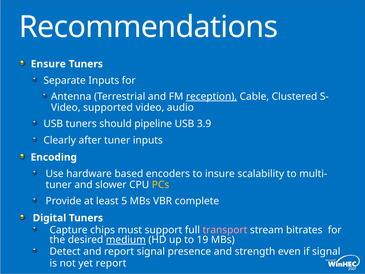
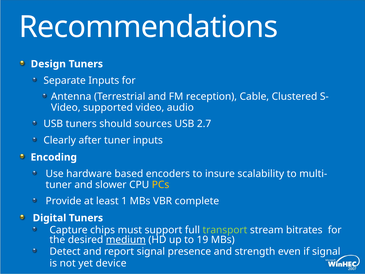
Ensure: Ensure -> Design (48, 64)
reception underline: present -> none (211, 96)
pipeline: pipeline -> sources (153, 124)
3.9: 3.9 -> 2.7 (204, 124)
5: 5 -> 1 (124, 201)
transport colour: pink -> light green (225, 230)
yet report: report -> device (111, 263)
